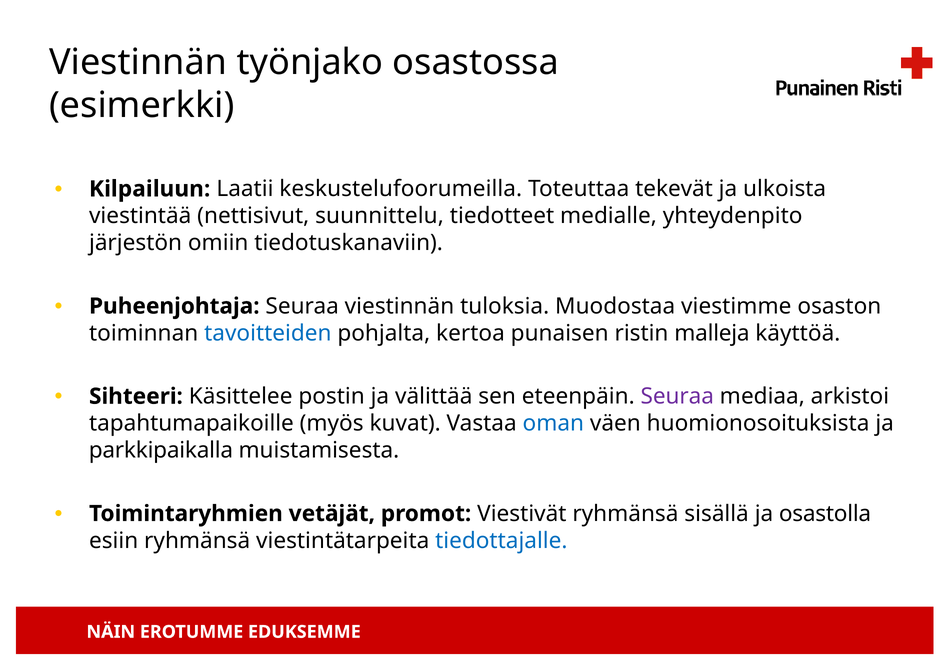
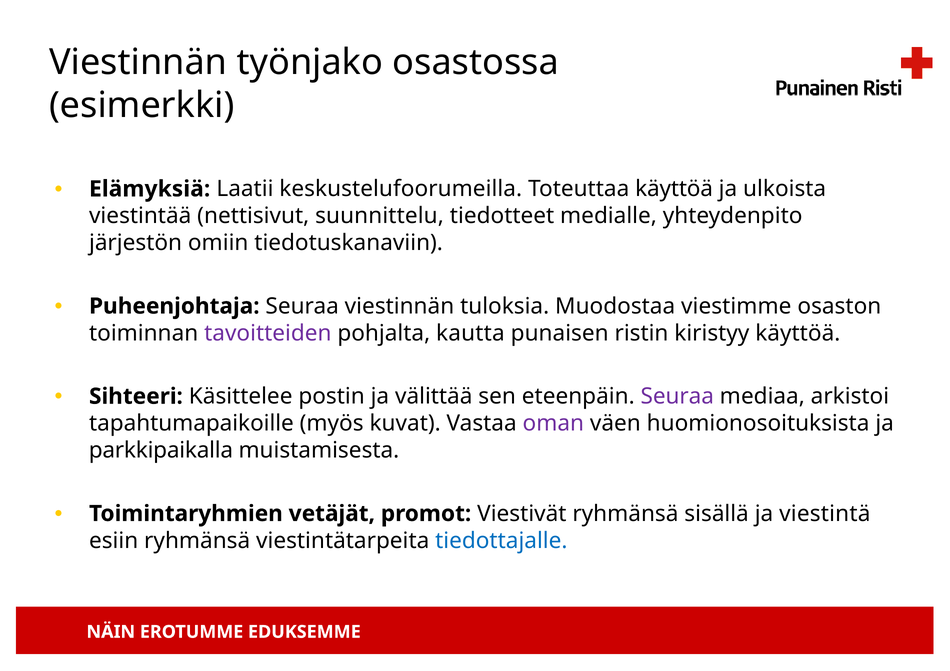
Kilpailuun: Kilpailuun -> Elämyksiä (150, 189)
Toteuttaa tekevät: tekevät -> käyttöä (674, 189)
tavoitteiden colour: blue -> purple (268, 334)
kertoa: kertoa -> kautta (470, 334)
malleja: malleja -> kiristyy (712, 334)
oman colour: blue -> purple (553, 424)
osastolla: osastolla -> viestintä (825, 514)
